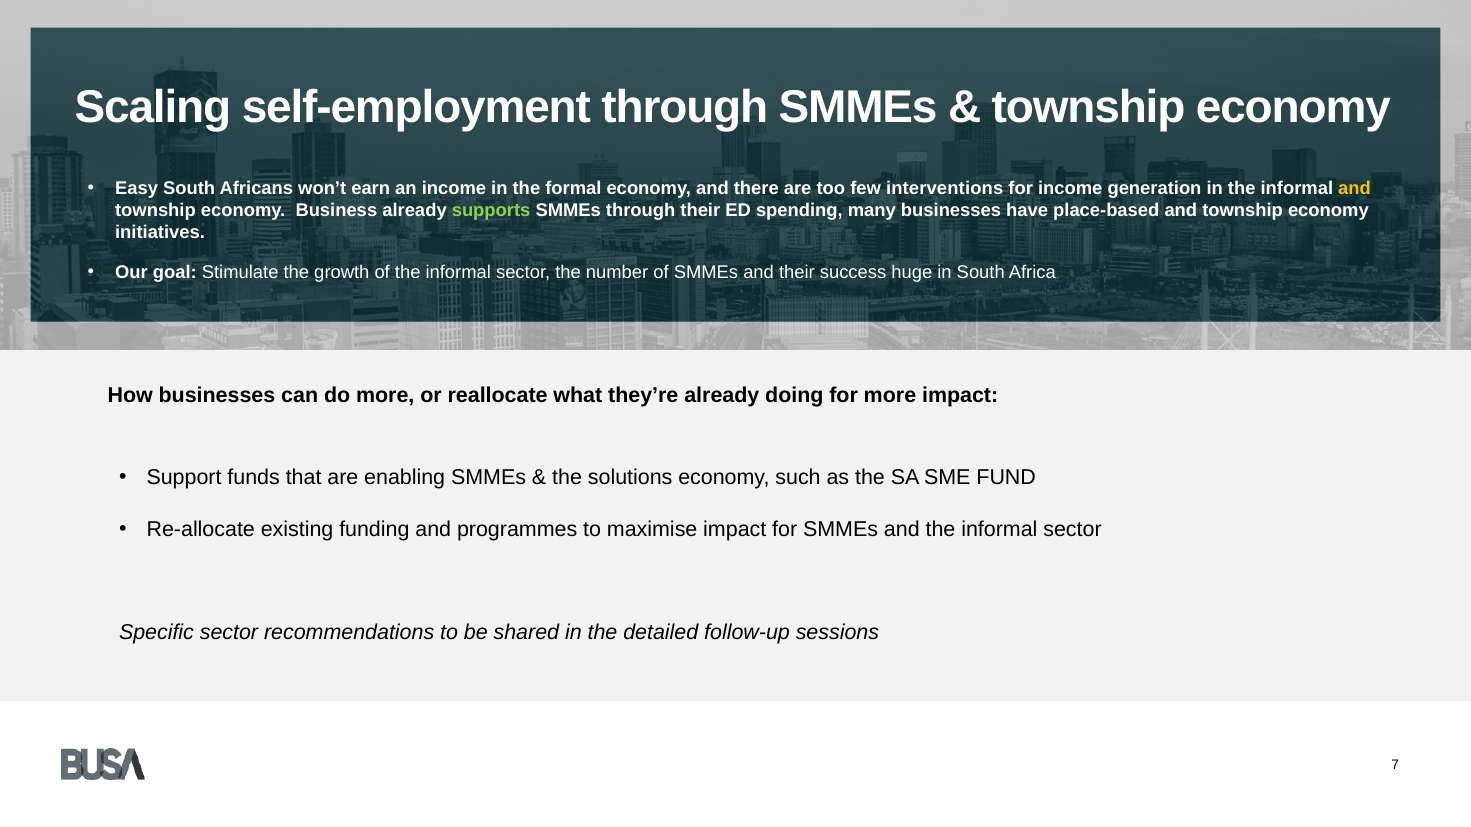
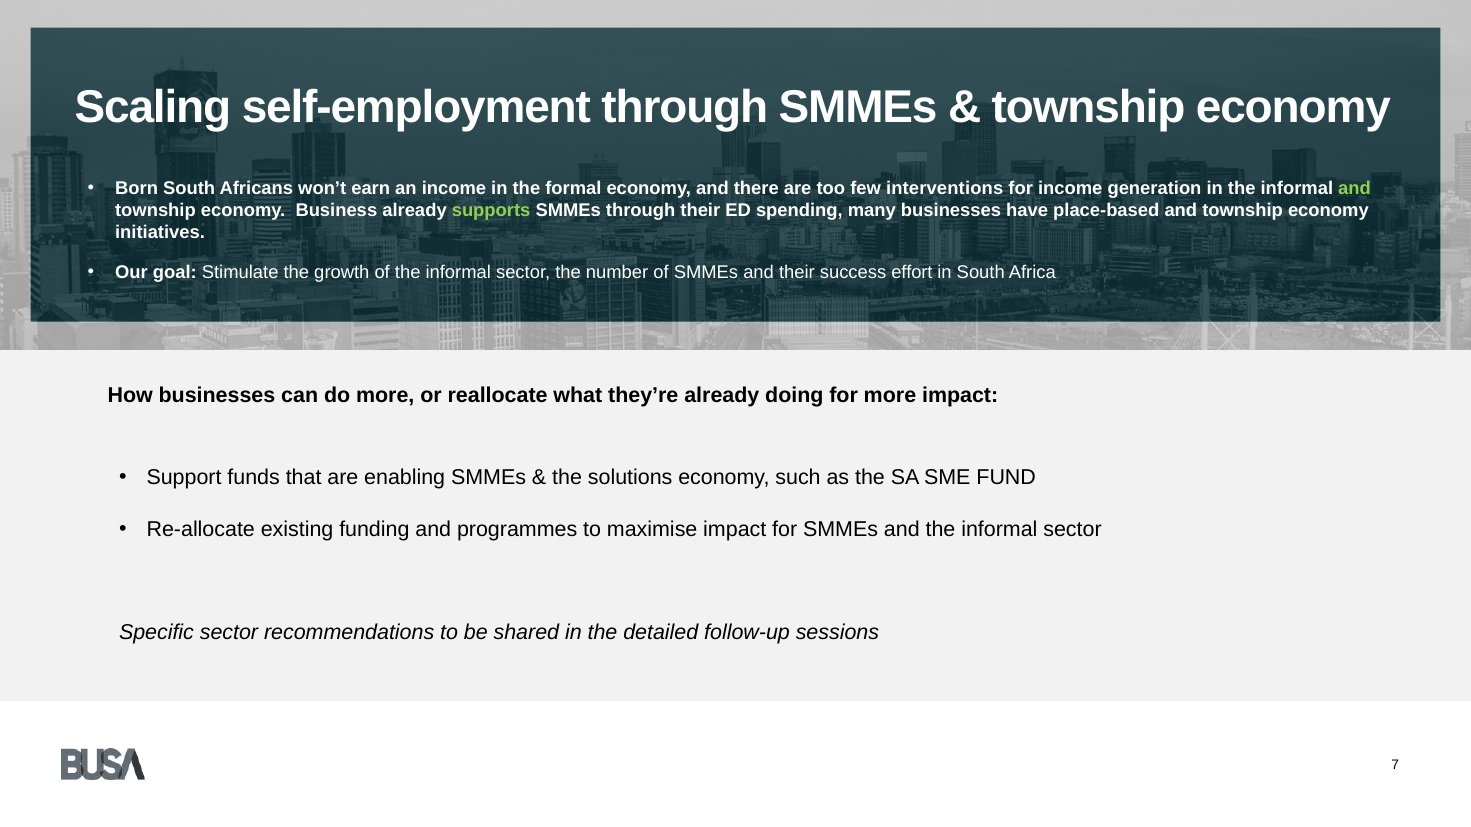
Easy: Easy -> Born (137, 188)
and colour: yellow -> light green (1355, 188)
huge: huge -> effort (912, 273)
